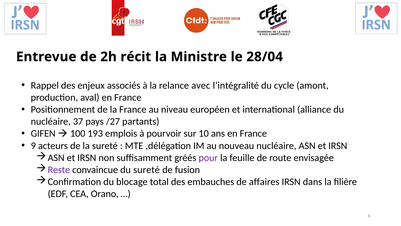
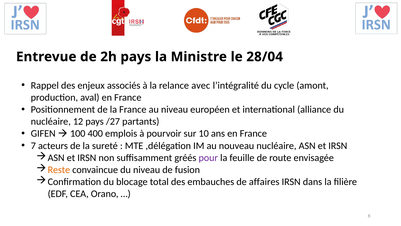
2h récit: récit -> pays (136, 57)
37: 37 -> 12 (78, 121)
193: 193 -> 400 (95, 133)
9: 9 -> 7 (33, 145)
Reste colour: purple -> orange (59, 170)
du sureté: sureté -> niveau (147, 170)
